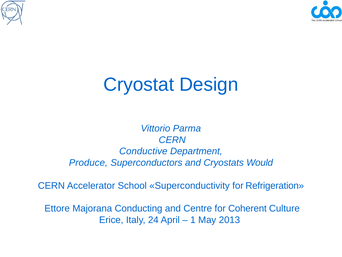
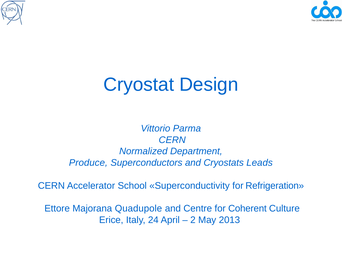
Conductive: Conductive -> Normalized (143, 151)
Would: Would -> Leads (260, 162)
Conducting: Conducting -> Quadupole (138, 208)
1: 1 -> 2 (193, 219)
